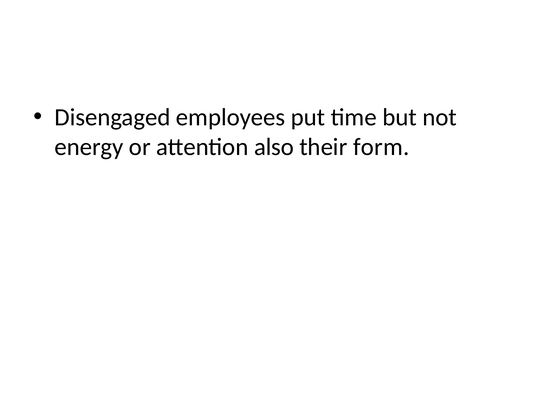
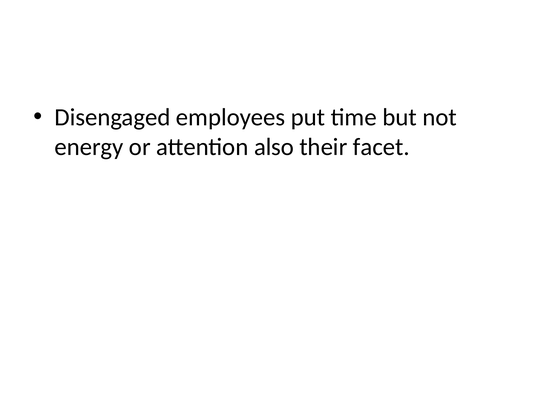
form: form -> facet (381, 147)
